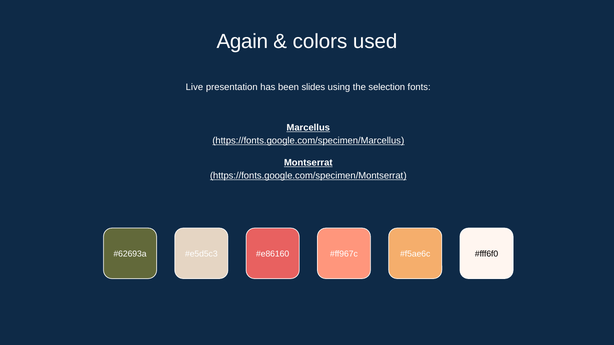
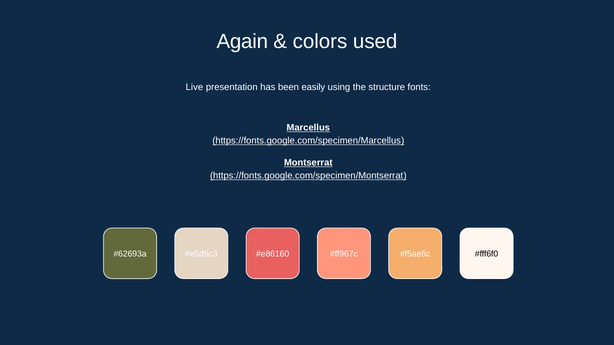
slides: slides -> easily (313, 87)
selection: selection -> structure (387, 87)
